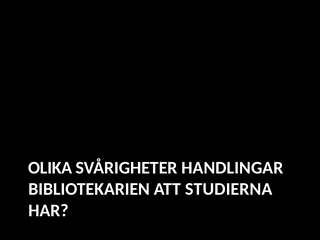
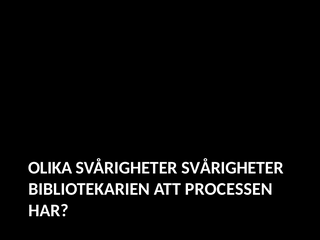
SVÅRIGHETER HANDLINGAR: HANDLINGAR -> SVÅRIGHETER (232, 168)
STUDIERNA: STUDIERNA -> PROCESSEN (229, 189)
